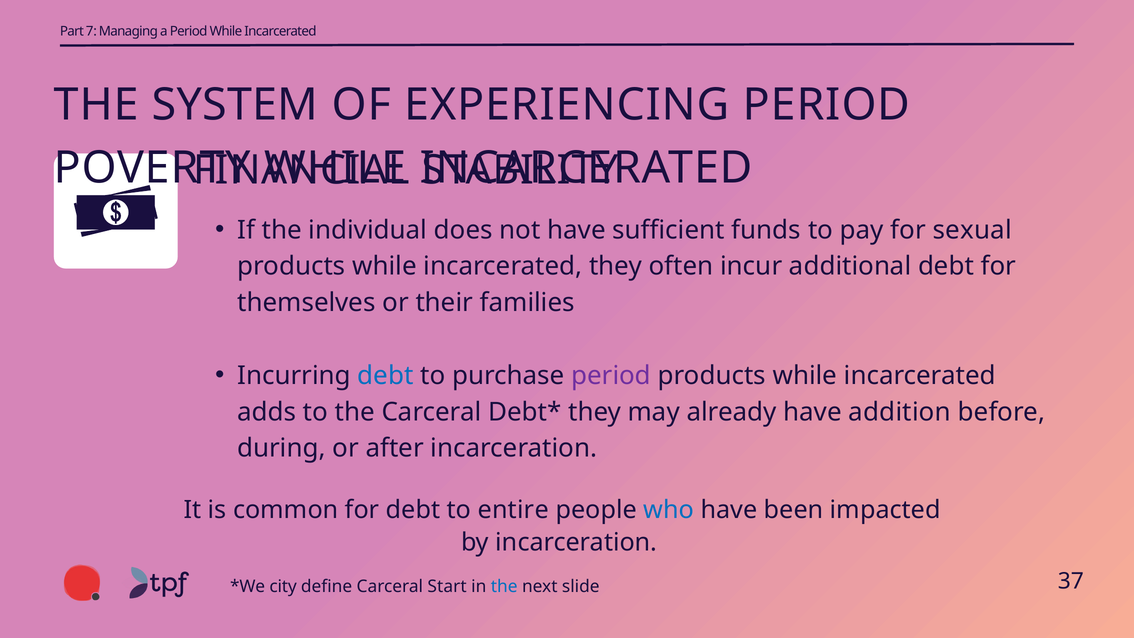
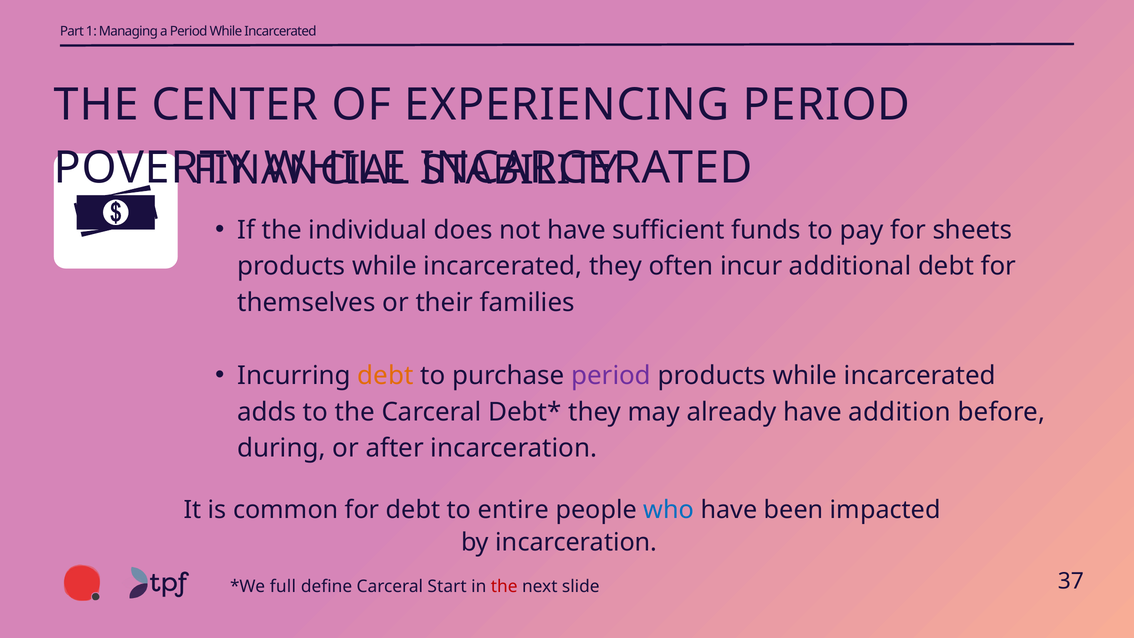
7: 7 -> 1 (91, 31)
SYSTEM: SYSTEM -> CENTER (235, 105)
sexual: sexual -> sheets (972, 230)
debt colour: blue -> orange (385, 375)
city: city -> full (283, 586)
the colour: blue -> red (504, 586)
